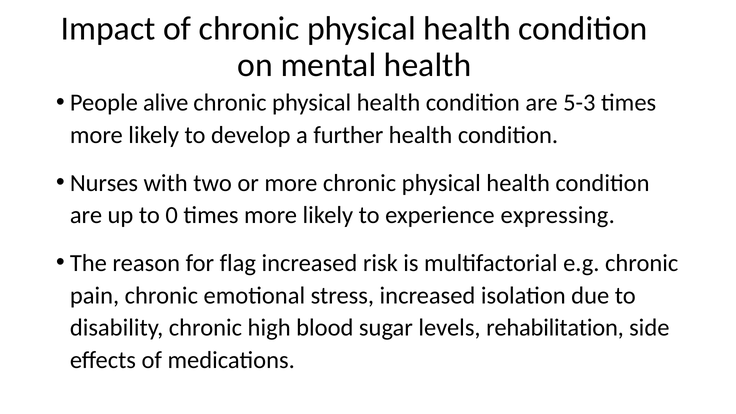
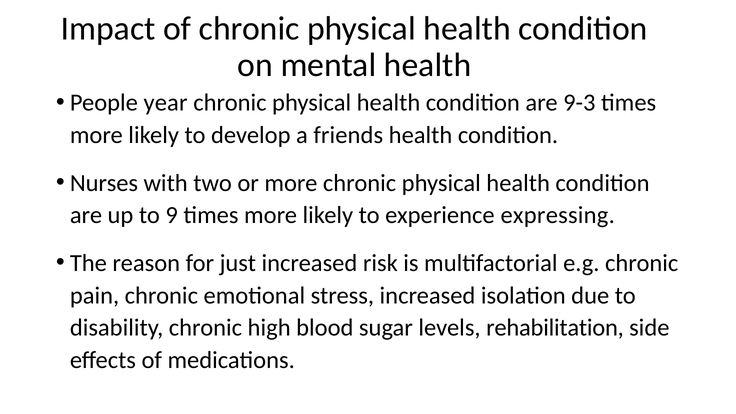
alive: alive -> year (166, 103)
5-3: 5-3 -> 9-3 (579, 103)
further: further -> friends (348, 135)
0: 0 -> 9 (172, 215)
flag: flag -> just (238, 263)
